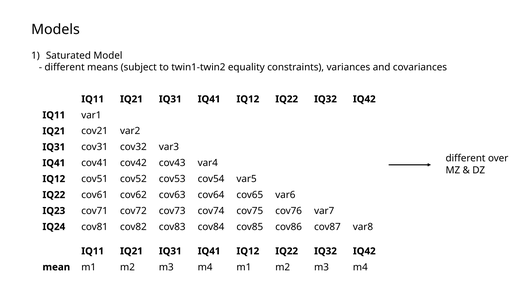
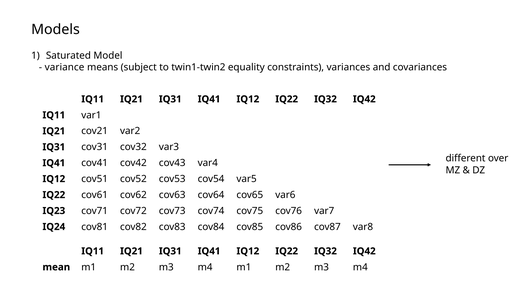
different: different -> variance (65, 67)
